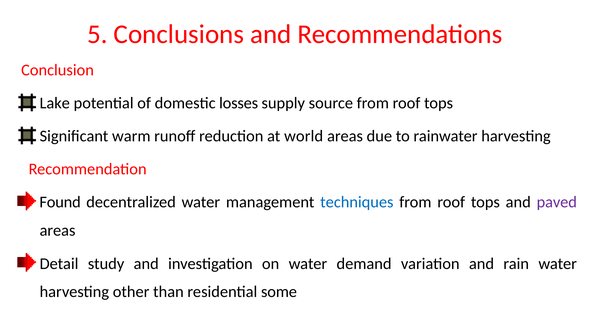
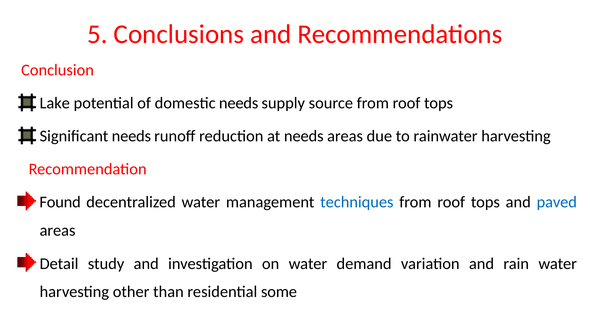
domestic losses: losses -> needs (239, 103)
Significant warm: warm -> needs (131, 136)
at world: world -> needs (304, 136)
paved colour: purple -> blue (557, 202)
